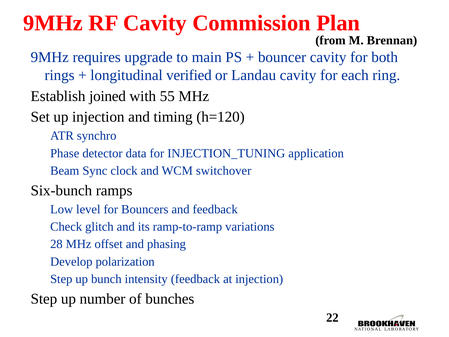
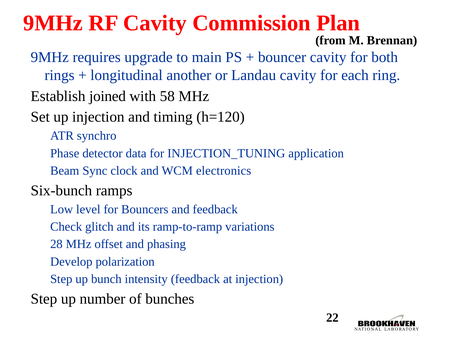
verified: verified -> another (189, 75)
55: 55 -> 58 (167, 96)
switchover: switchover -> electronics (224, 171)
